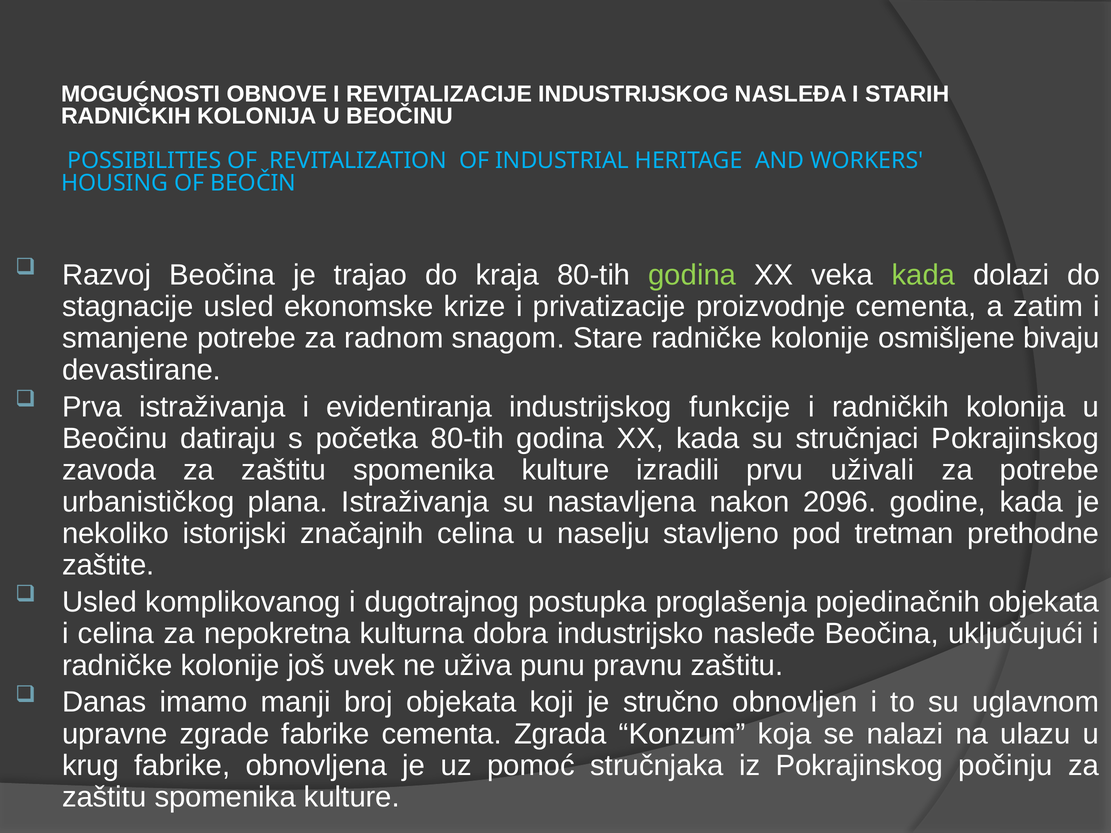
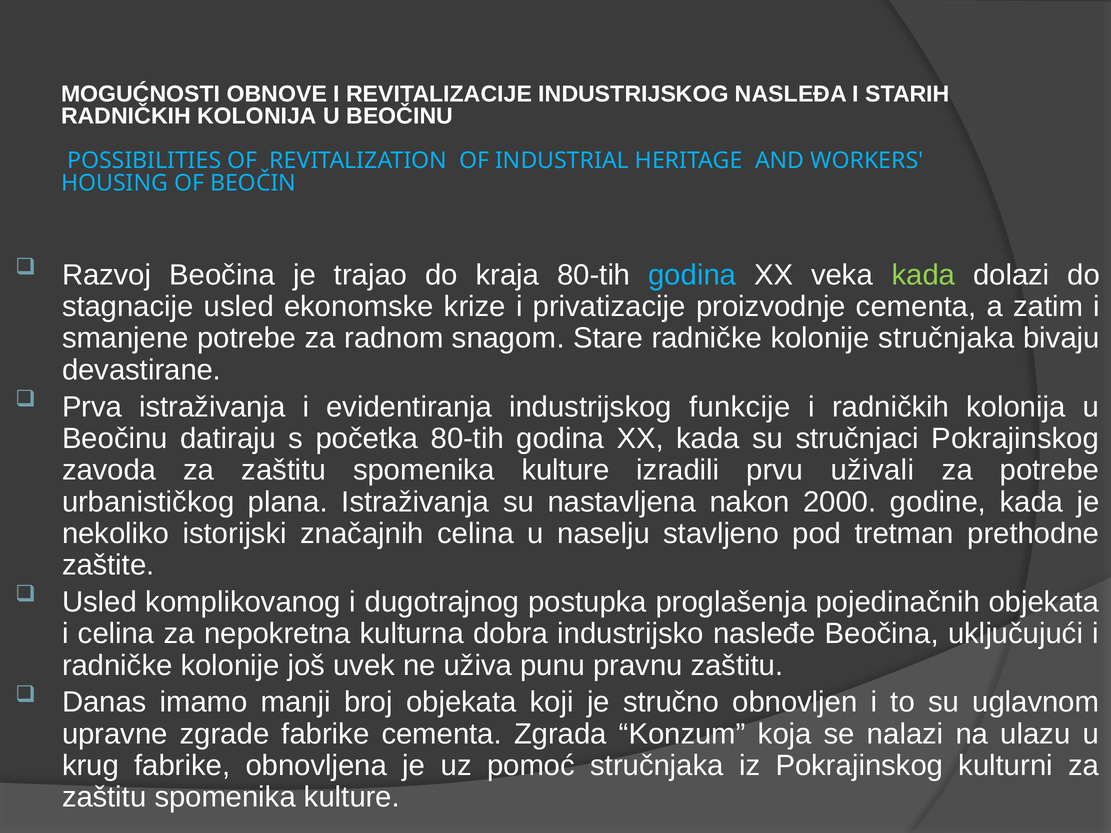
godina colour: light green -> light blue (692, 275)
kolonije osmišljene: osmišljene -> stručnjaka (946, 338)
2096: 2096 -> 2000 (840, 502)
počinju: počinju -> kulturni (1006, 766)
